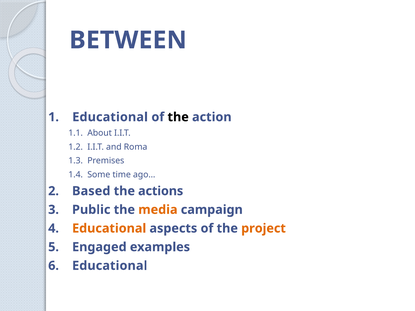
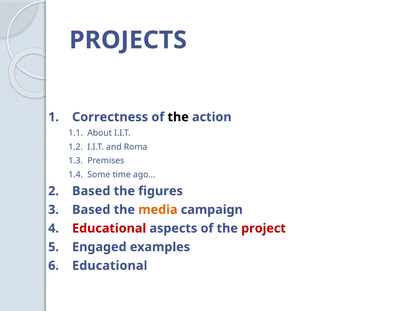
BETWEEN: BETWEEN -> PROJECTS (128, 40)
1 Educational: Educational -> Correctness (110, 117)
actions: actions -> figures (161, 191)
3 Public: Public -> Based (91, 210)
Educational colour: orange -> red (109, 229)
project colour: orange -> red (264, 229)
